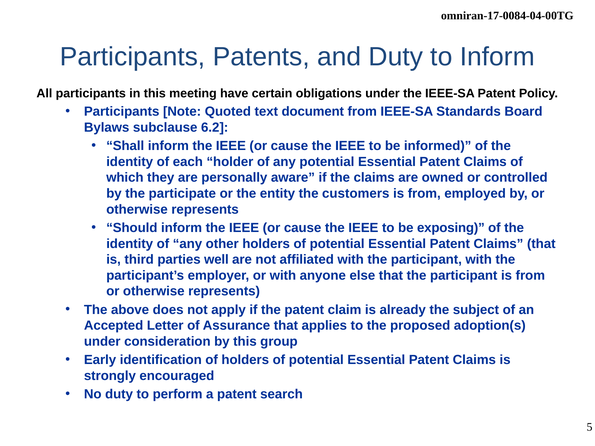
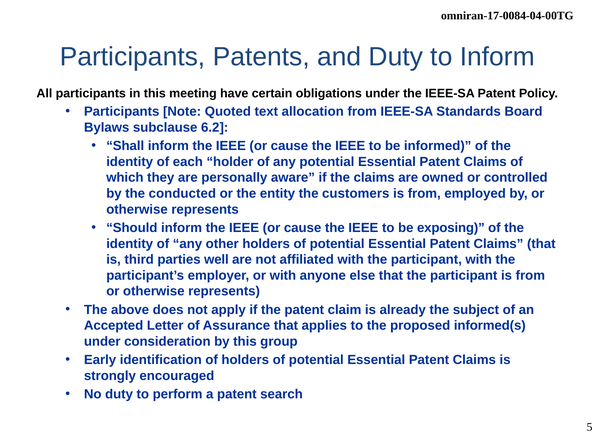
document: document -> allocation (313, 112)
participate: participate -> conducted (182, 194)
adoption(s: adoption(s -> informed(s (490, 326)
